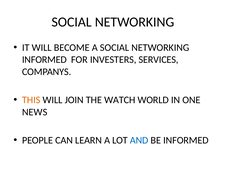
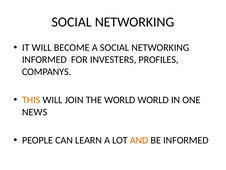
SERVICES: SERVICES -> PROFILES (159, 59)
THE WATCH: WATCH -> WORLD (120, 100)
AND colour: blue -> orange (139, 140)
